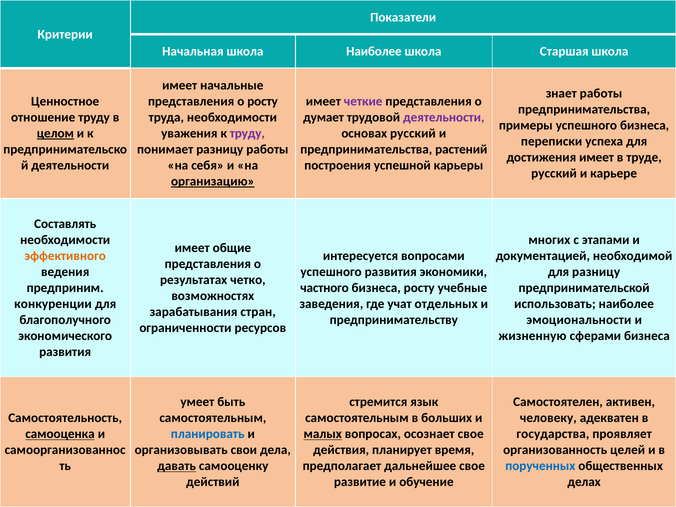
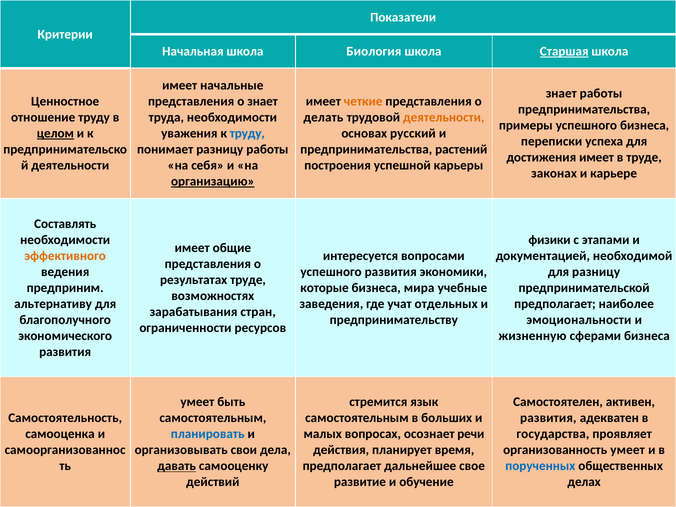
школа Наиболее: Наиболее -> Биология (374, 51)
Старшая underline: none -> present (564, 51)
о росту: росту -> знает (263, 101)
четкие colour: purple -> orange (363, 101)
думает: думает -> делать (323, 117)
деятельности colour: purple -> orange (444, 117)
труду colour: purple -> blue (247, 133)
русский: русский -> законах (554, 173)
многих: многих -> физики (550, 240)
результатах четко: четко -> труде (248, 280)
частного: частного -> которые (325, 288)
бизнеса росту: росту -> мира (419, 288)
конкуренции: конкуренции -> альтернативу (53, 304)
использовать: использовать -> предполагает (555, 304)
человеку: человеку -> развития (548, 418)
самооценка underline: present -> none (60, 434)
малых underline: present -> none (323, 434)
осознает свое: свое -> речи (471, 434)
организованность целей: целей -> умеет (628, 450)
